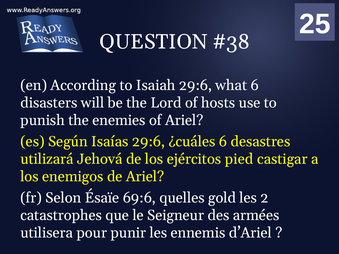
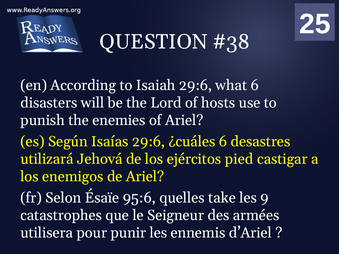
69:6: 69:6 -> 95:6 (139, 198)
gold: gold -> take (222, 198)
2: 2 -> 9 (265, 198)
